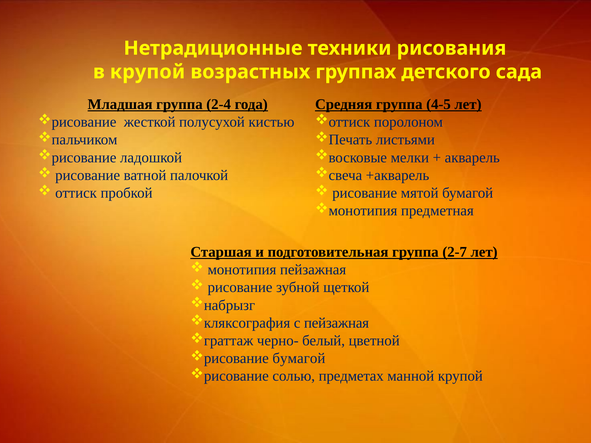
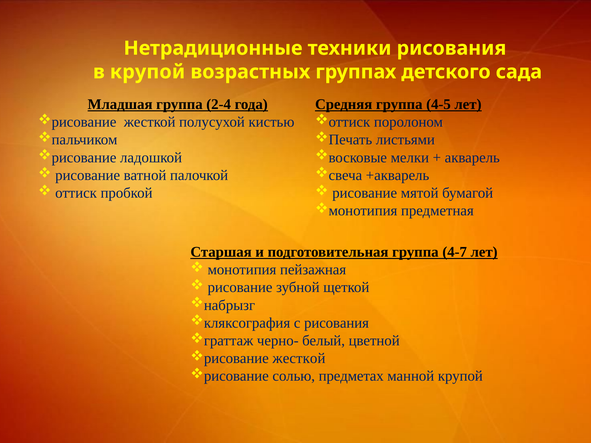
2-7: 2-7 -> 4-7 (455, 252)
с пейзажная: пейзажная -> рисования (336, 323)
бумагой: бумагой -> жесткой (299, 359)
